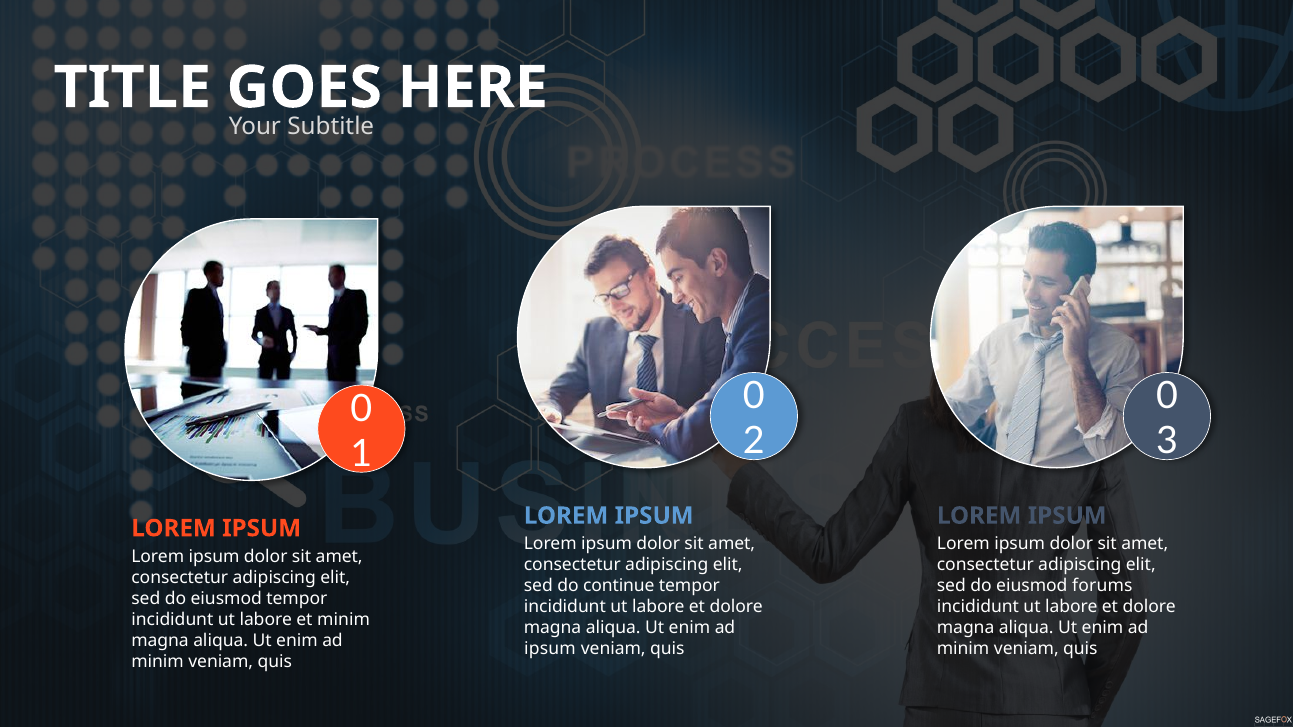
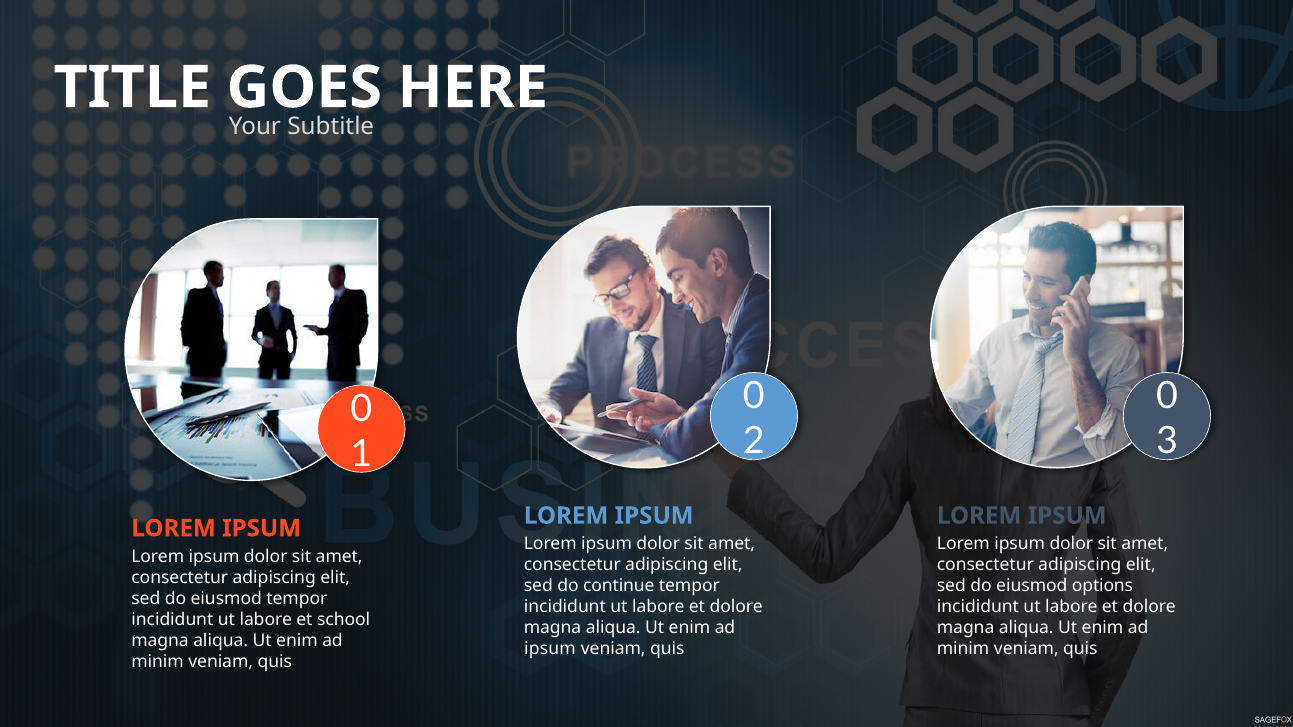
forums: forums -> options (1103, 586)
et minim: minim -> school (344, 620)
